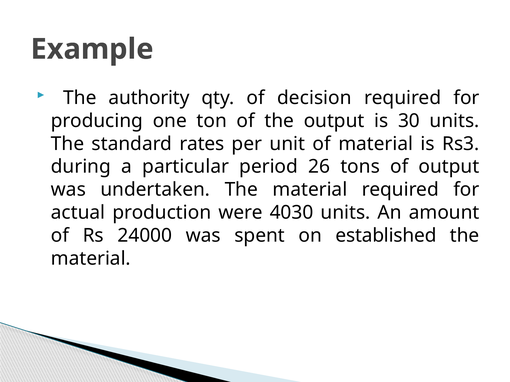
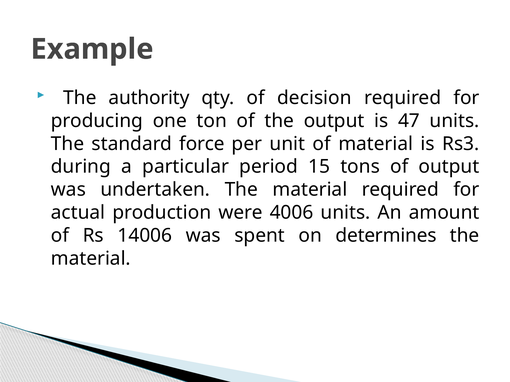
30: 30 -> 47 (409, 121)
rates: rates -> force (202, 144)
26: 26 -> 15 (319, 167)
4030: 4030 -> 4006 (292, 213)
24000: 24000 -> 14006 (145, 236)
established: established -> determines (386, 236)
